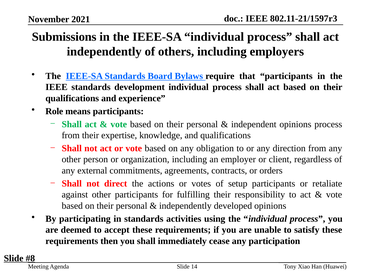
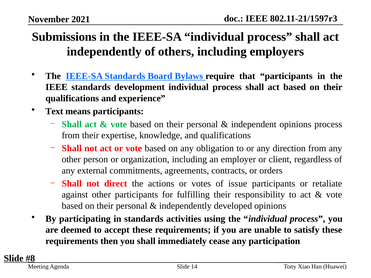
Role: Role -> Text (54, 111)
setup: setup -> issue (238, 184)
